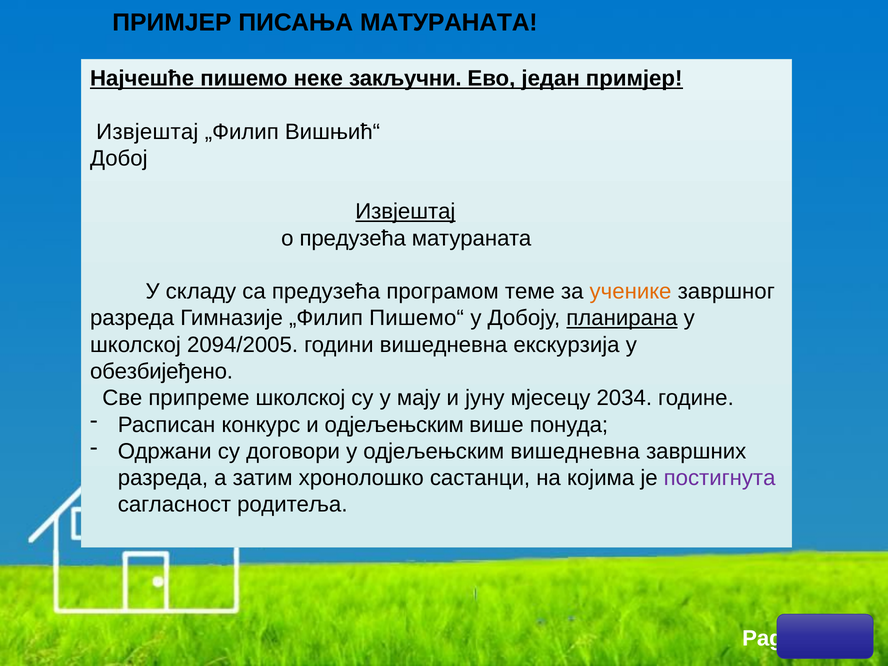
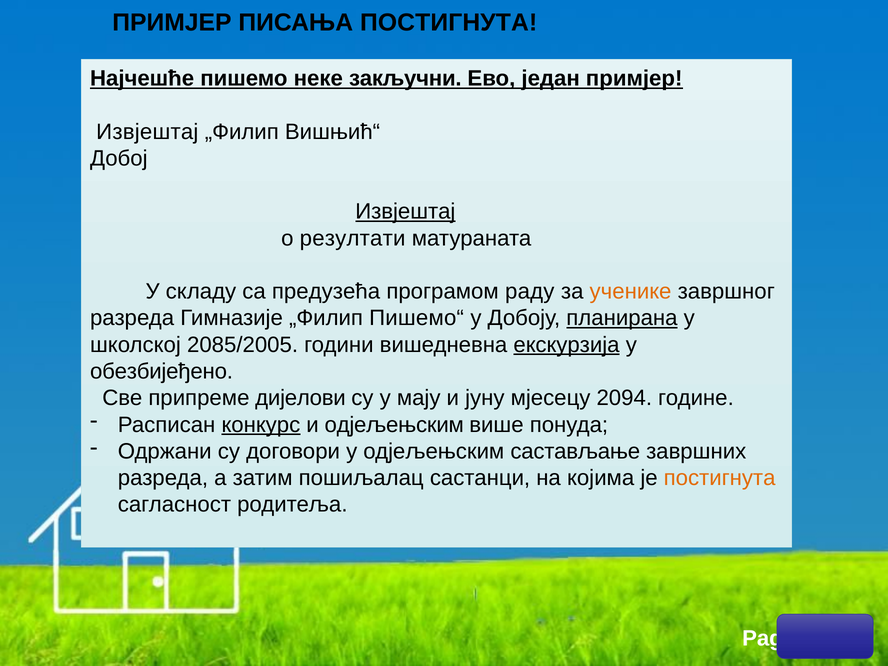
ПИСАЊА МАТУРАНАТА: МАТУРАНАТА -> ПОСТИГНУТА (449, 23)
о предузећа: предузећа -> резултати (353, 238)
теме: теме -> раду (530, 292)
2094/2005: 2094/2005 -> 2085/2005 (243, 345)
екскурзија underline: none -> present (566, 345)
припреме школској: школској -> дијелови (300, 398)
2034: 2034 -> 2094 (624, 398)
конкурс underline: none -> present (261, 425)
одјељењским вишедневна: вишедневна -> састављање (575, 451)
хронолошко: хронолошко -> пошиљалац (361, 478)
постигнута colour: purple -> orange (720, 478)
